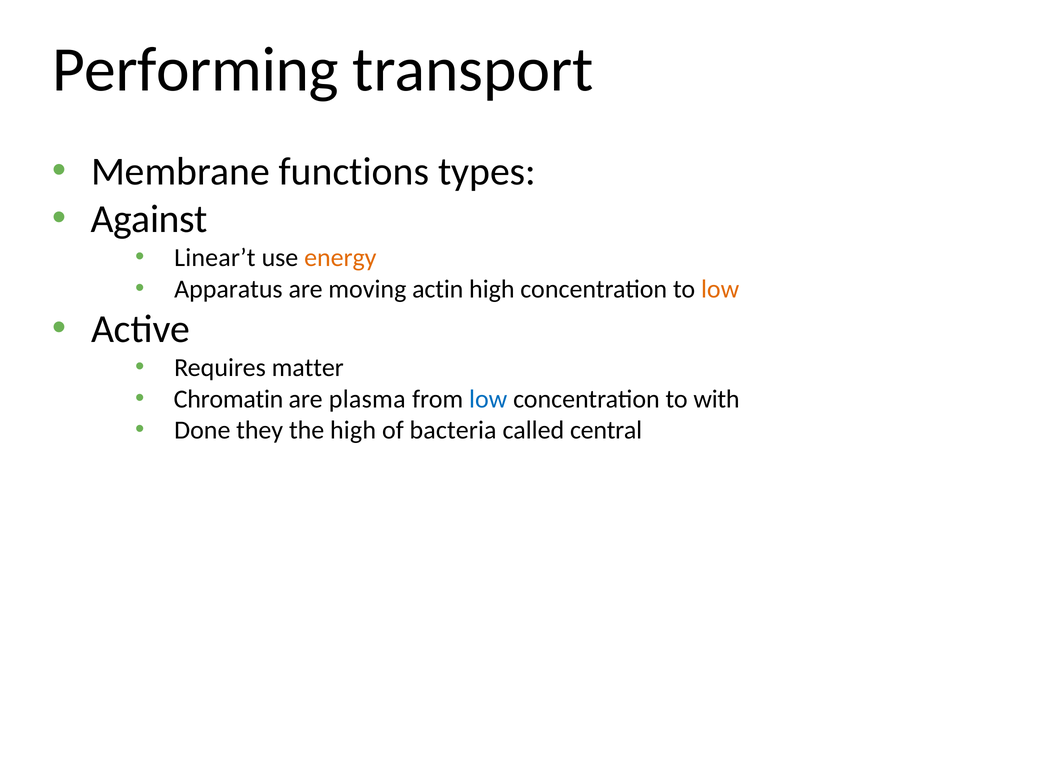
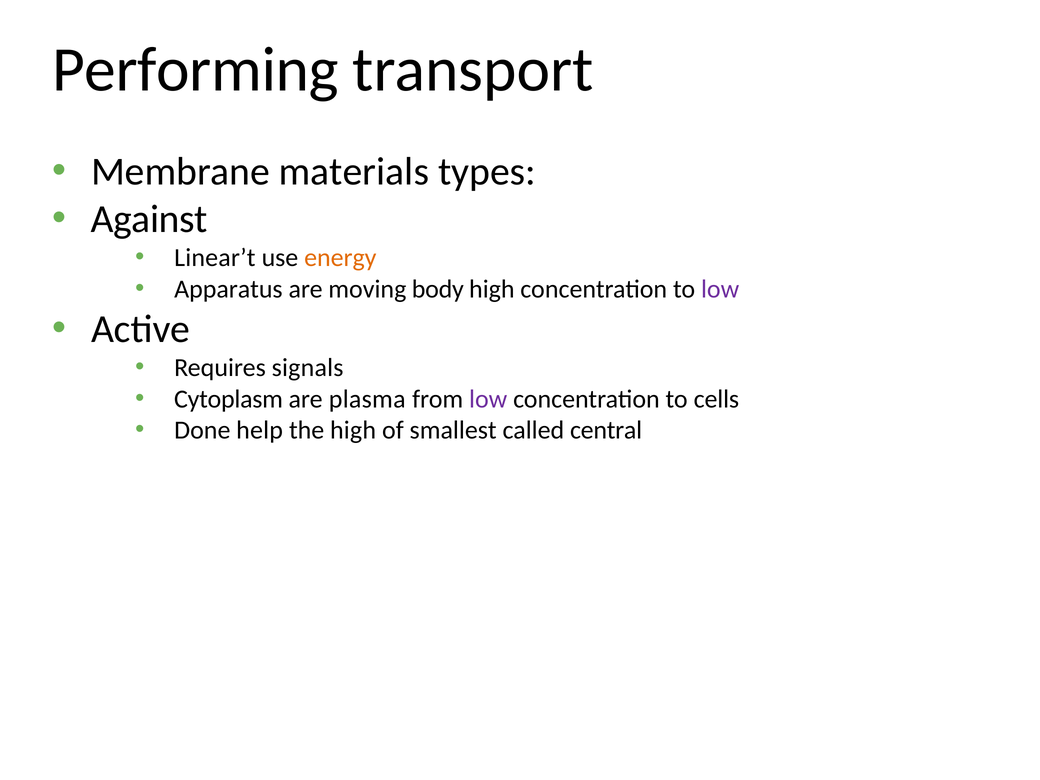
functions: functions -> materials (354, 172)
actin: actin -> body (438, 289)
low colour: orange -> purple (720, 289)
matter: matter -> signals (308, 368)
Chromatin: Chromatin -> Cytoplasm (229, 399)
low colour: blue -> purple (488, 399)
with: with -> cells (716, 399)
they: they -> help (260, 430)
bacteria: bacteria -> smallest (453, 430)
